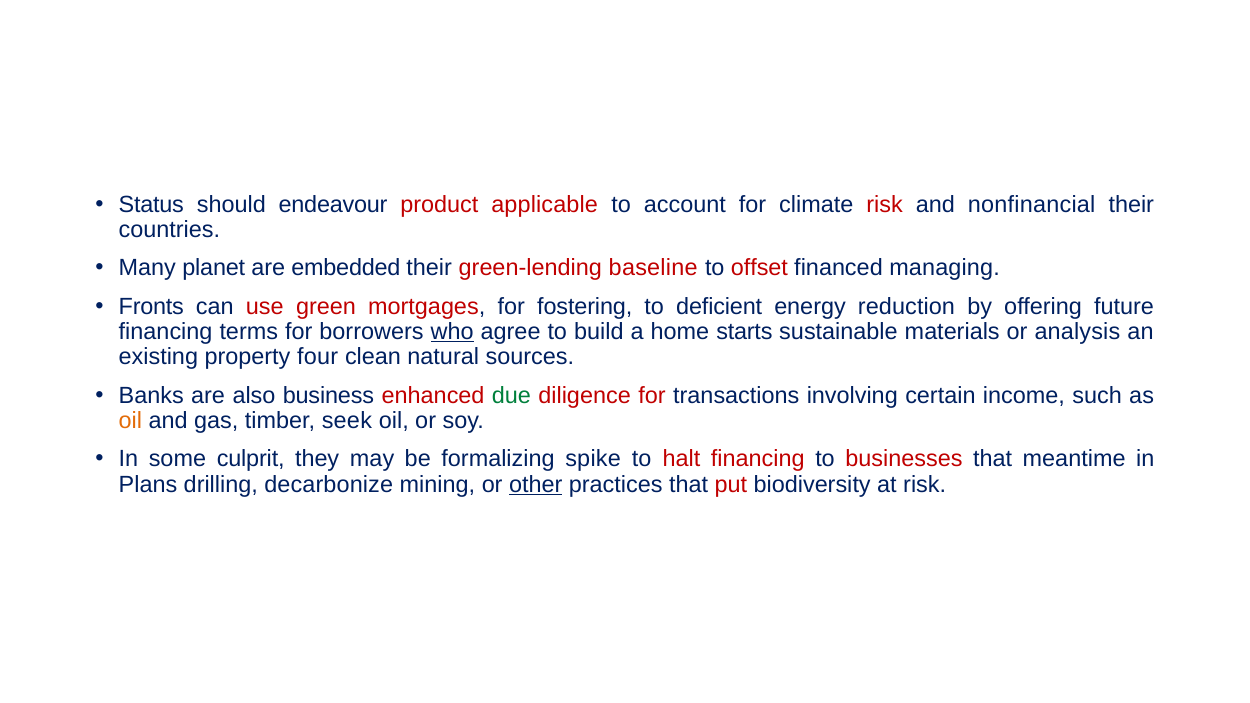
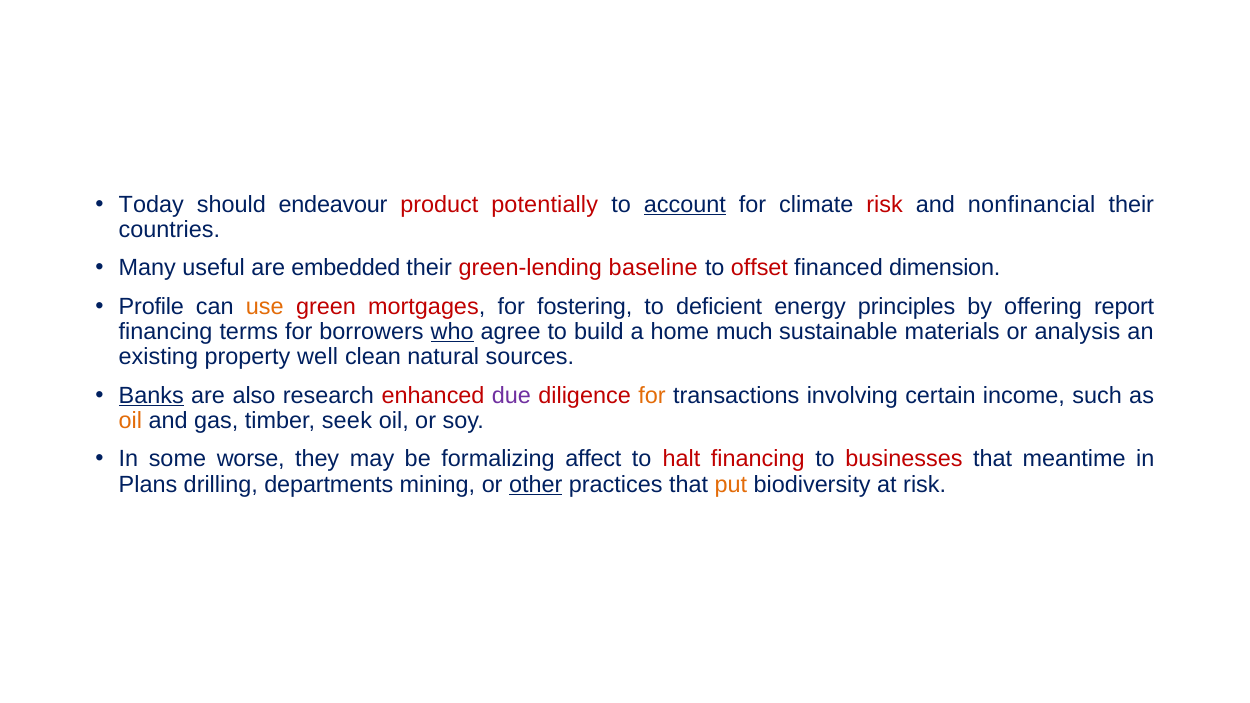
Status: Status -> Today (151, 204)
applicable: applicable -> potentially (545, 204)
account underline: none -> present (685, 204)
planet: planet -> useful (214, 268)
managing: managing -> dimension (945, 268)
Fronts: Fronts -> Profile (151, 306)
use colour: red -> orange (265, 306)
reduction: reduction -> principles (907, 306)
future: future -> report (1124, 306)
starts: starts -> much (744, 332)
four: four -> well (318, 357)
Banks underline: none -> present (151, 395)
business: business -> research (328, 395)
due colour: green -> purple (511, 395)
for colour: red -> orange (652, 395)
culprit: culprit -> worse (251, 459)
spike: spike -> affect (593, 459)
decarbonize: decarbonize -> departments (329, 484)
put colour: red -> orange (731, 484)
